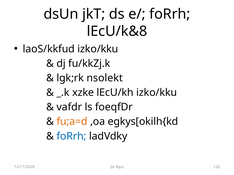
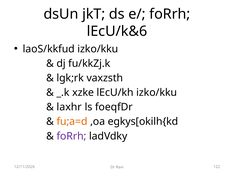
lEcU/k&8: lEcU/k&8 -> lEcU/k&6 (117, 31)
nsolekt: nsolekt -> vaxzsth (105, 78)
vafdr: vafdr -> laxhr (69, 107)
foRrh colour: blue -> purple (71, 136)
